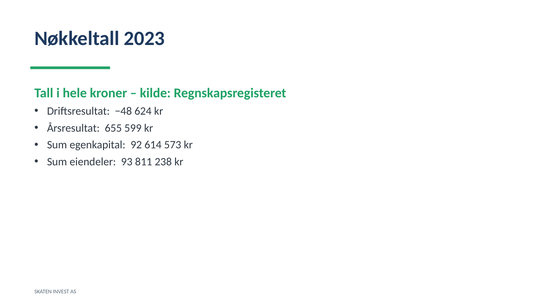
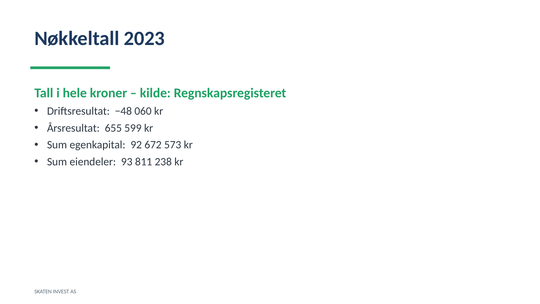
624: 624 -> 060 (143, 111)
614: 614 -> 672 (153, 145)
